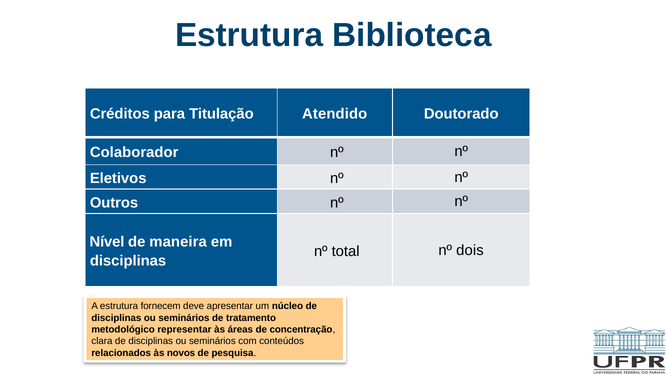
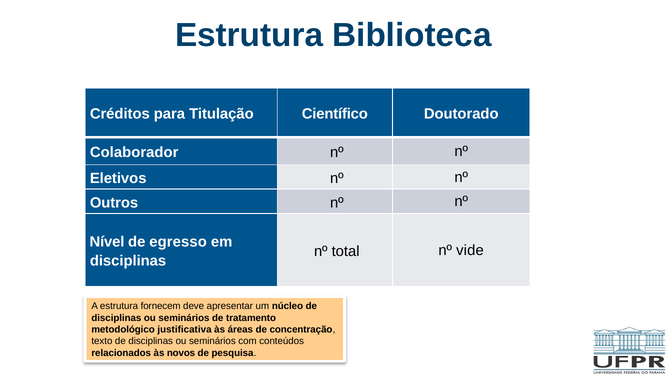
Atendido: Atendido -> Científico (335, 114)
maneira: maneira -> egresso (178, 242)
dois: dois -> vide (470, 250)
representar: representar -> justificativa (184, 330)
clara: clara -> texto (102, 341)
